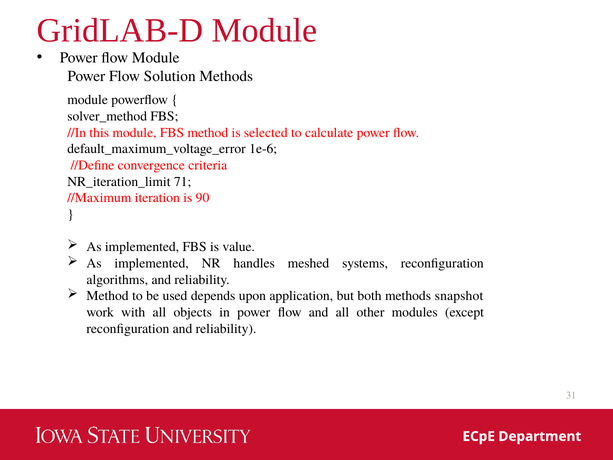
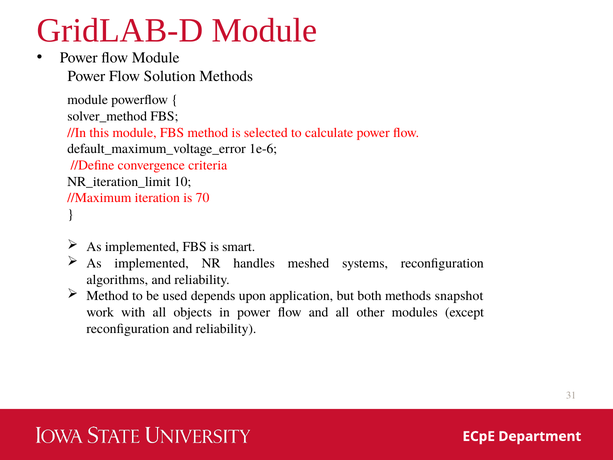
71: 71 -> 10 (183, 181)
90: 90 -> 70 (203, 198)
value: value -> smart (239, 247)
